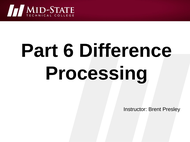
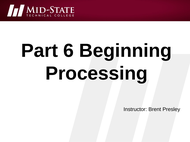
Difference: Difference -> Beginning (125, 51)
